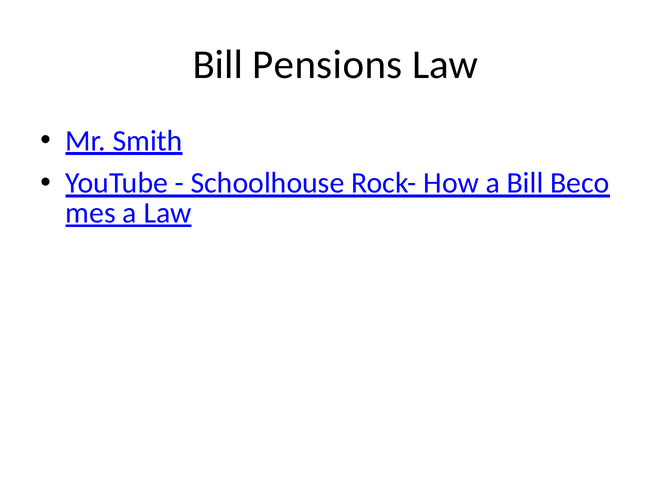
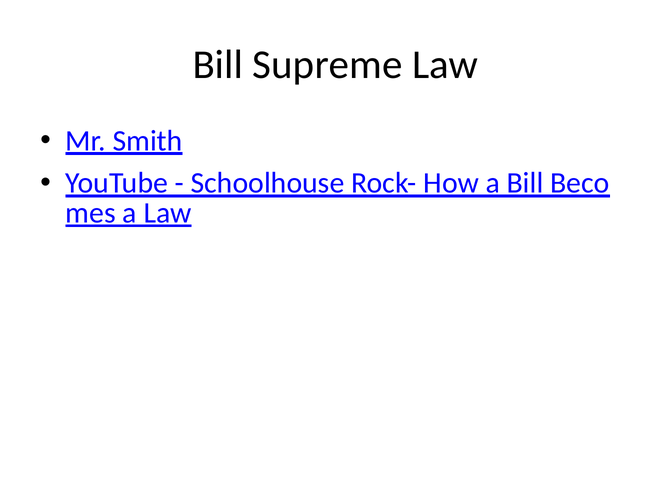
Pensions: Pensions -> Supreme (328, 65)
